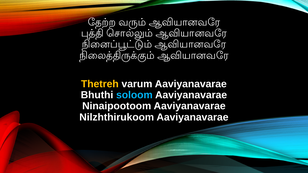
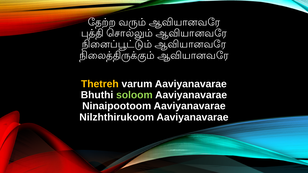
soloom colour: light blue -> light green (134, 95)
